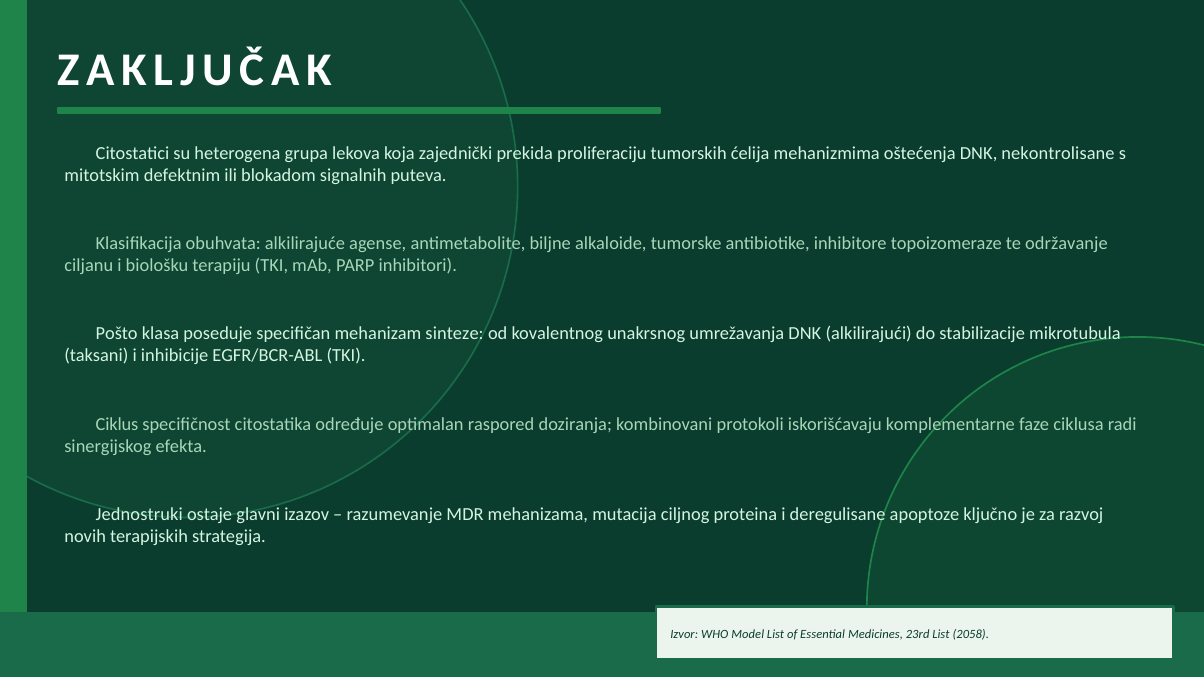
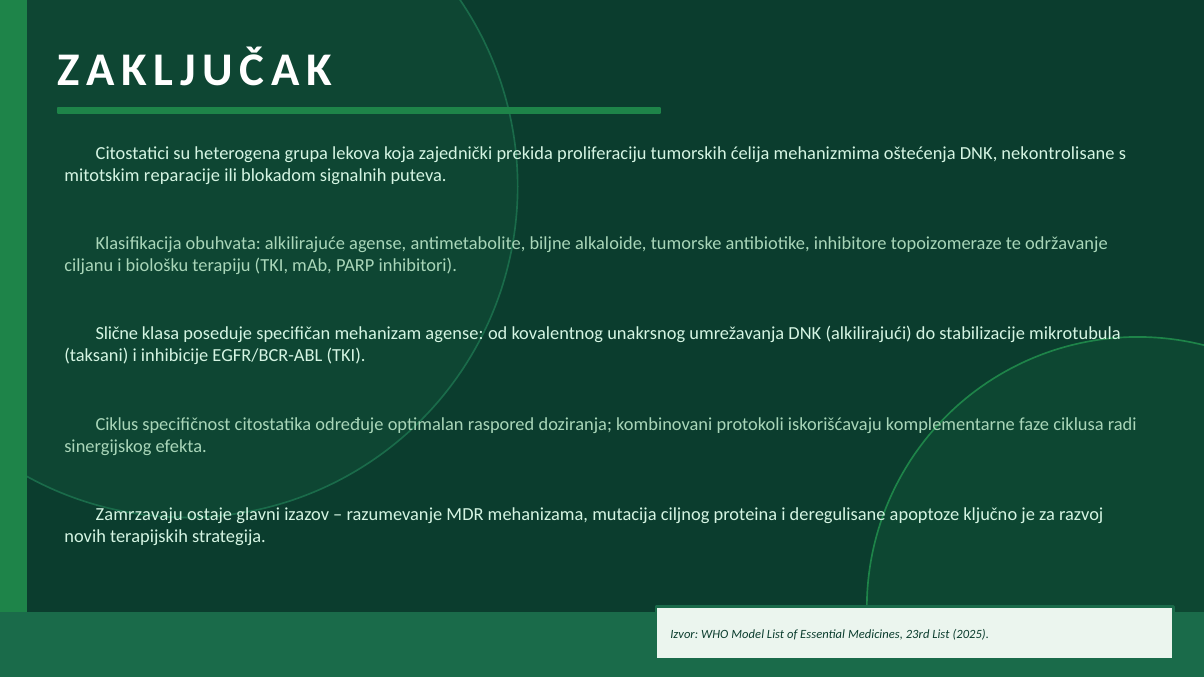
defektnim: defektnim -> reparacije (182, 175)
Pošto: Pošto -> Slične (117, 334)
mehanizam sinteze: sinteze -> agense (455, 334)
Jednostruki: Jednostruki -> Zamrzavaju (139, 515)
2058: 2058 -> 2025 (971, 634)
